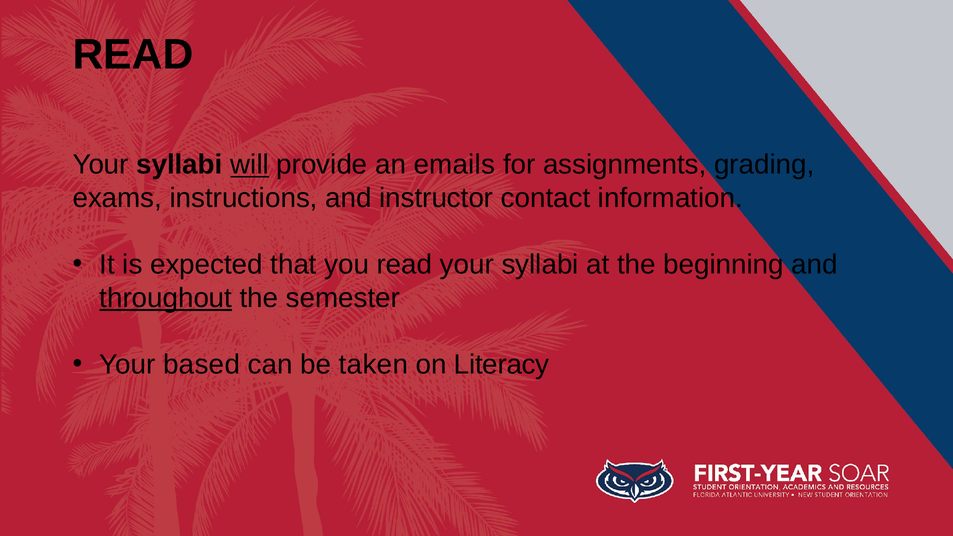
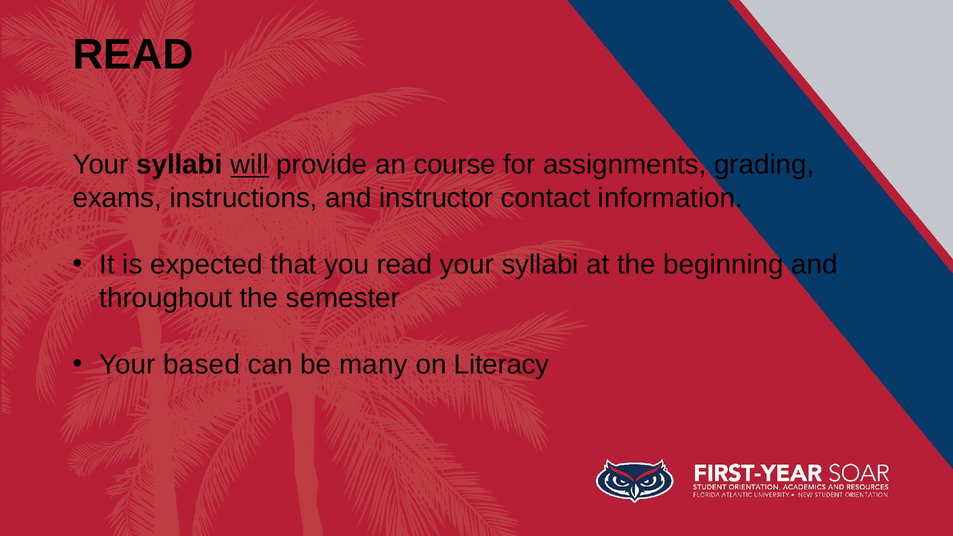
emails: emails -> course (455, 165)
throughout underline: present -> none (166, 298)
taken: taken -> many (373, 365)
